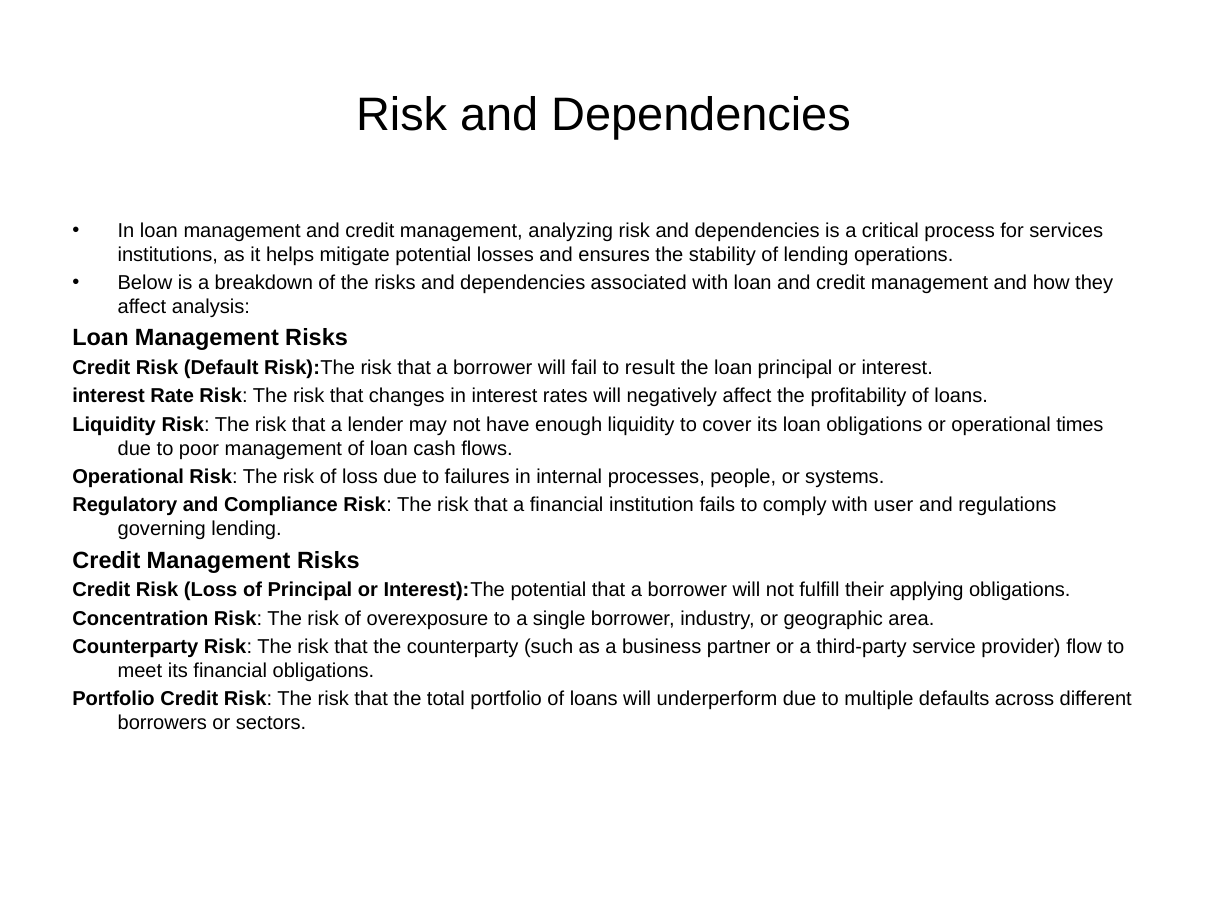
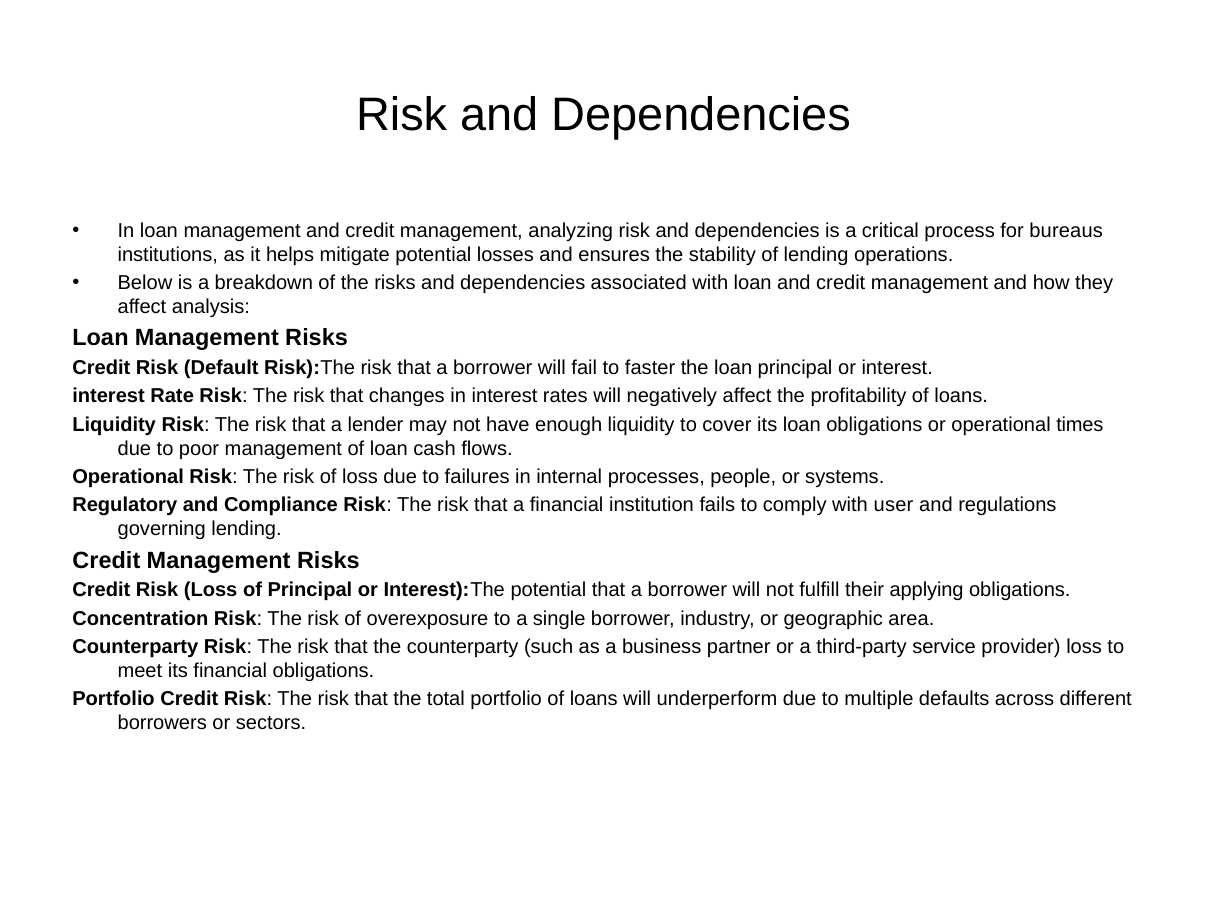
services: services -> bureaus (1066, 231)
result: result -> faster (650, 368)
provider flow: flow -> loss (1084, 647)
